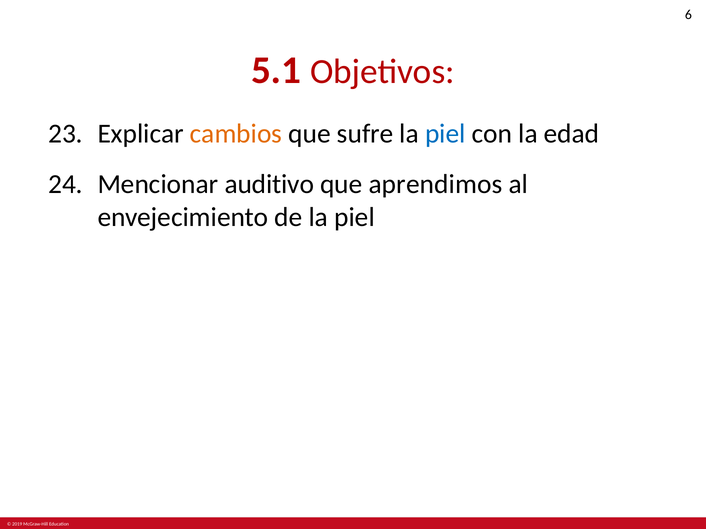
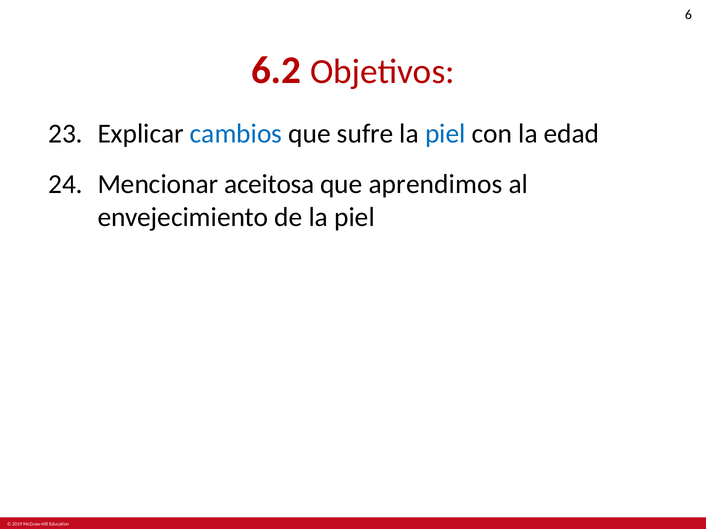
5.1: 5.1 -> 6.2 (276, 70)
cambios colour: orange -> blue (236, 134)
auditivo: auditivo -> aceitosa (269, 184)
